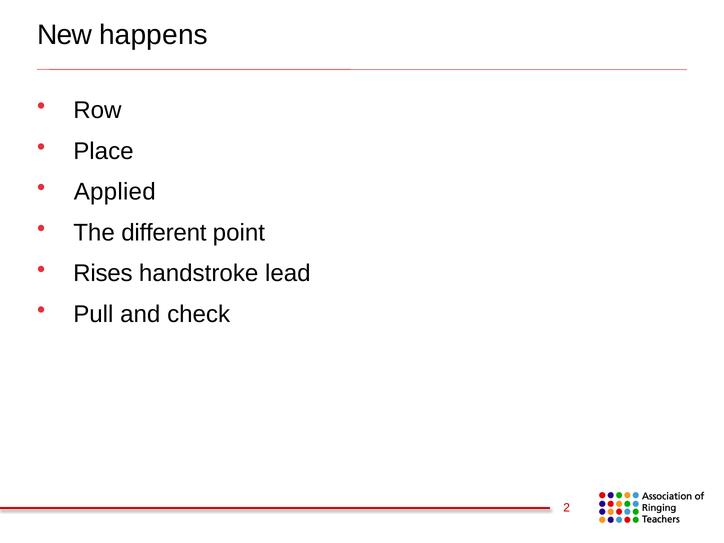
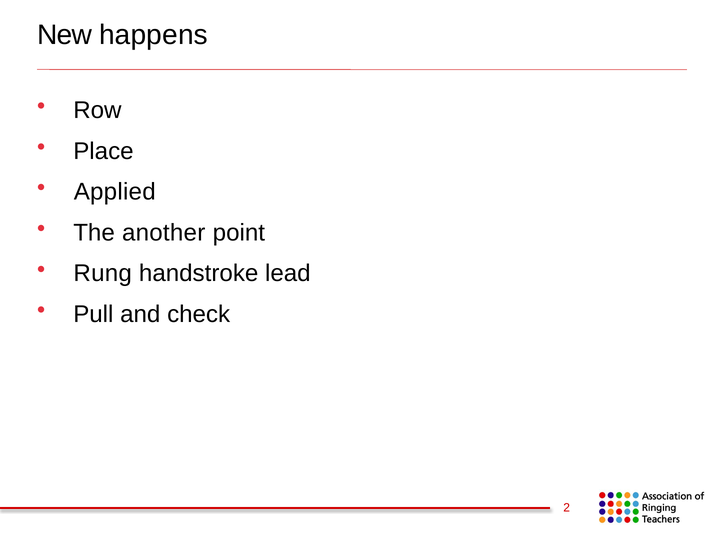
different: different -> another (164, 233)
Rises: Rises -> Rung (103, 273)
